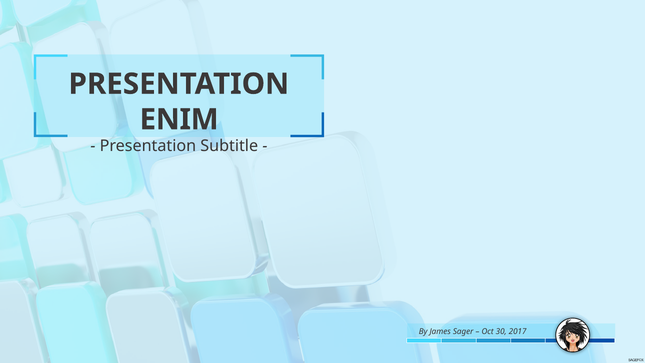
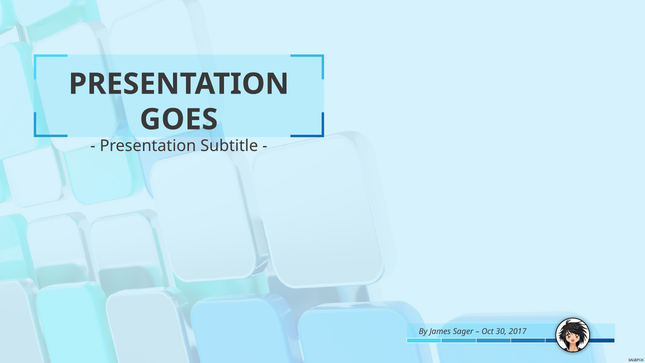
ENIM: ENIM -> GOES (179, 119)
